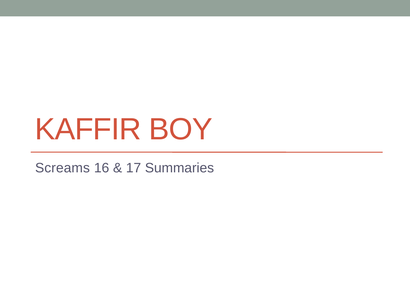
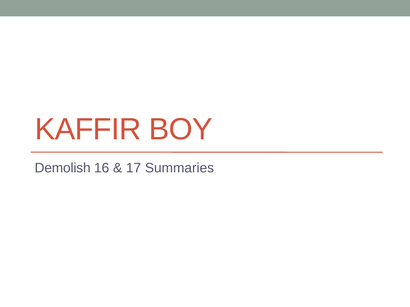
Screams: Screams -> Demolish (63, 168)
